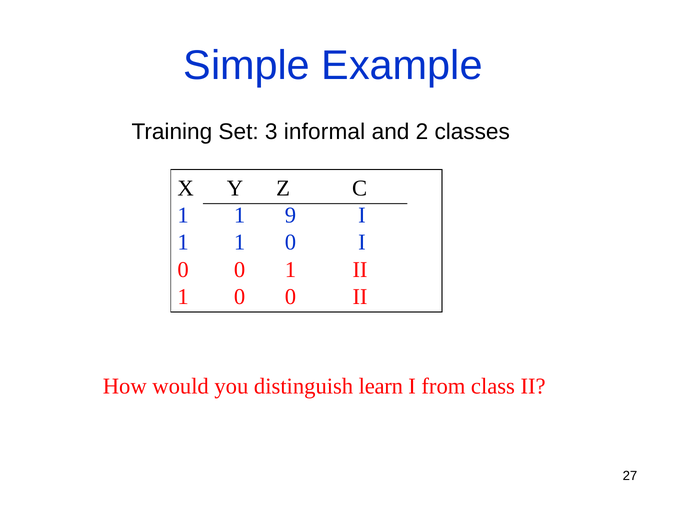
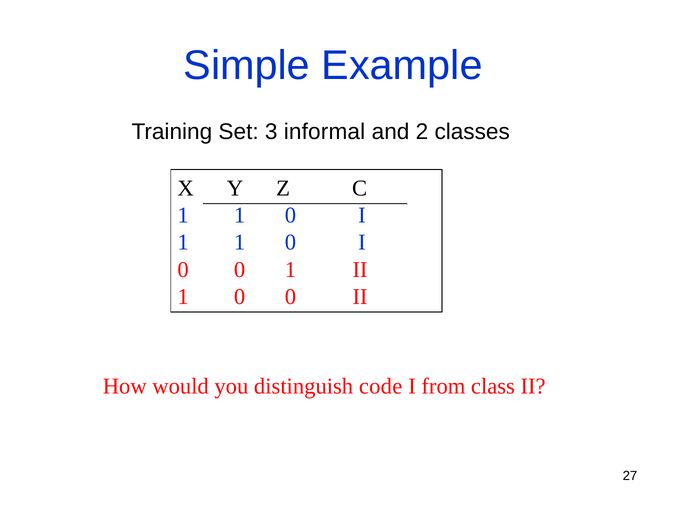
9: 9 -> 0 (290, 215)
learn: learn -> code (381, 386)
